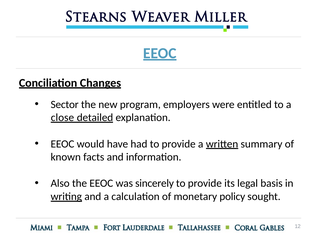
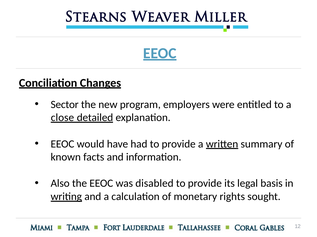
sincerely: sincerely -> disabled (154, 184)
policy: policy -> rights (232, 197)
